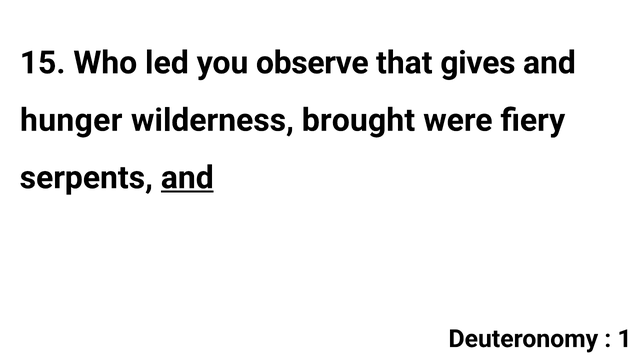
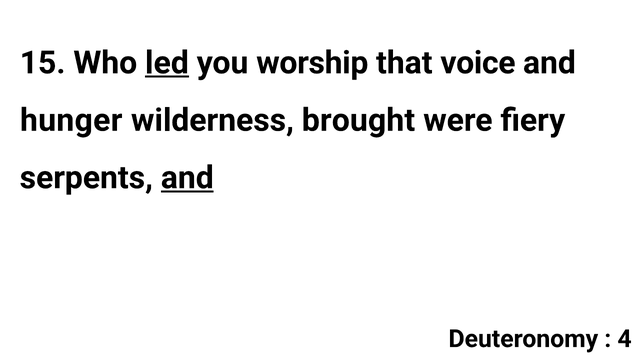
led underline: none -> present (167, 63)
observe: observe -> worship (312, 63)
gives: gives -> voice (478, 63)
1: 1 -> 4 (625, 339)
